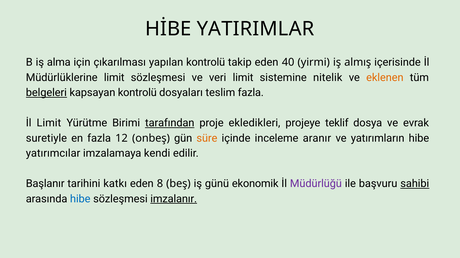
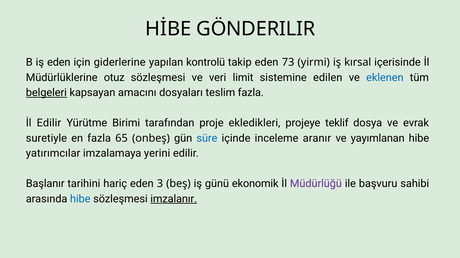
YATIRIMLAR: YATIRIMLAR -> GÖNDERILIR (256, 29)
iş alma: alma -> eden (59, 63)
çıkarılması: çıkarılması -> giderlerine (120, 63)
40: 40 -> 73 (288, 63)
almış: almış -> kırsal (358, 63)
Müdürlüklerine limit: limit -> otuz (114, 78)
nitelik: nitelik -> edilen (328, 78)
eklenen colour: orange -> blue (385, 78)
kapsayan kontrolü: kontrolü -> amacını (137, 93)
İl Limit: Limit -> Edilir (49, 123)
tarafından underline: present -> none (170, 123)
12: 12 -> 65 (122, 139)
süre colour: orange -> blue (207, 139)
yatırımların: yatırımların -> yayımlanan (378, 139)
kendi: kendi -> yerini (157, 154)
katkı: katkı -> hariç (115, 184)
8: 8 -> 3 (160, 184)
sahibi underline: present -> none (415, 184)
